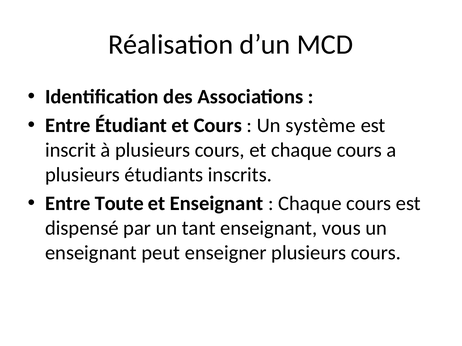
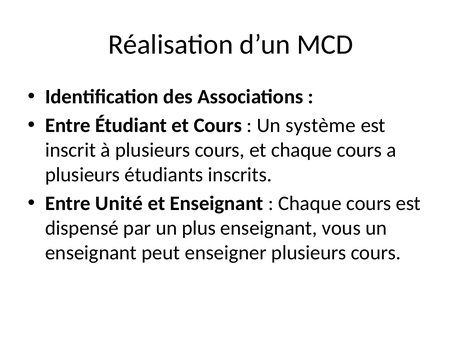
Toute: Toute -> Unité (119, 204)
tant: tant -> plus (199, 228)
